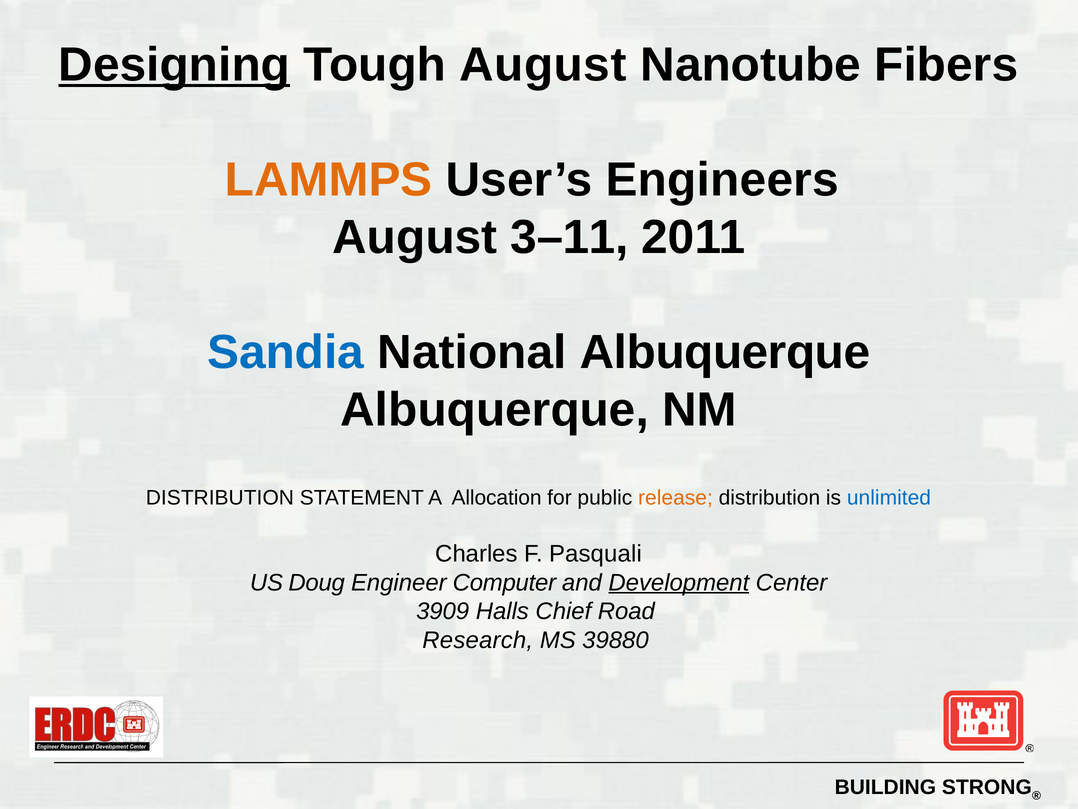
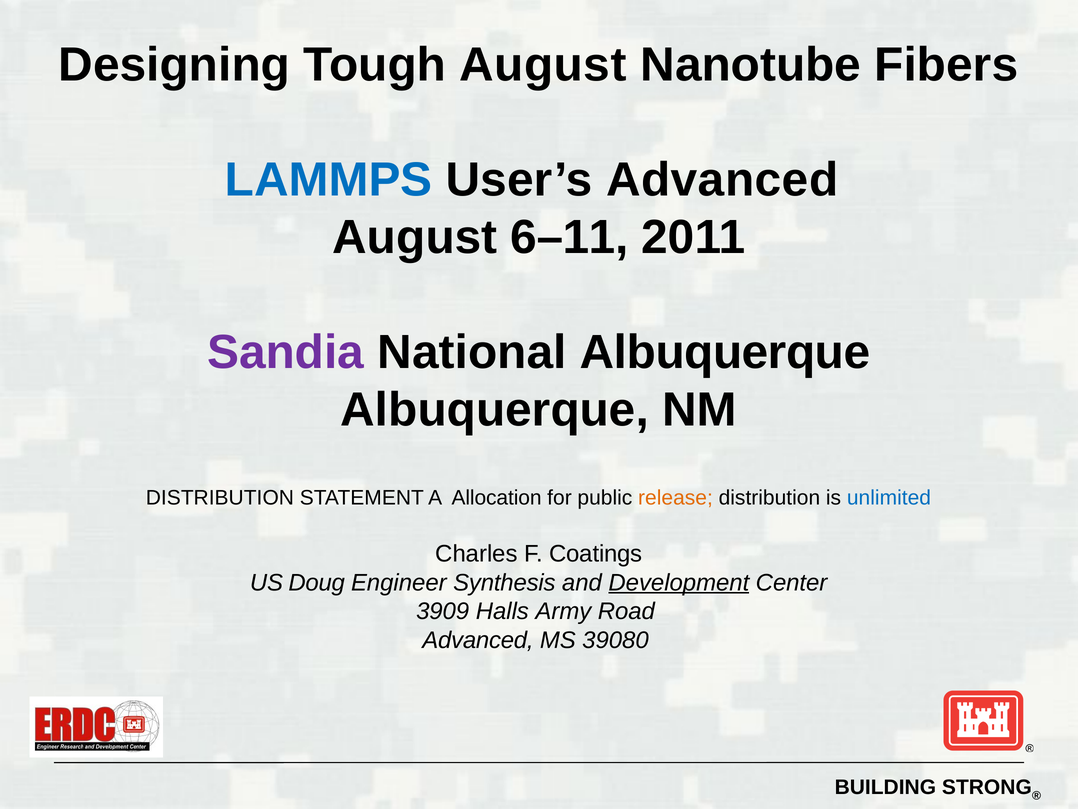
Designing underline: present -> none (174, 65)
LAMMPS colour: orange -> blue (329, 180)
User’s Engineers: Engineers -> Advanced (722, 180)
3–11: 3–11 -> 6–11 (569, 237)
Sandia colour: blue -> purple (286, 352)
Pasquali: Pasquali -> Coatings (596, 554)
Computer: Computer -> Synthesis (504, 582)
Chief: Chief -> Army (563, 611)
Research: Research -> Advanced (478, 640)
39880: 39880 -> 39080 (615, 640)
